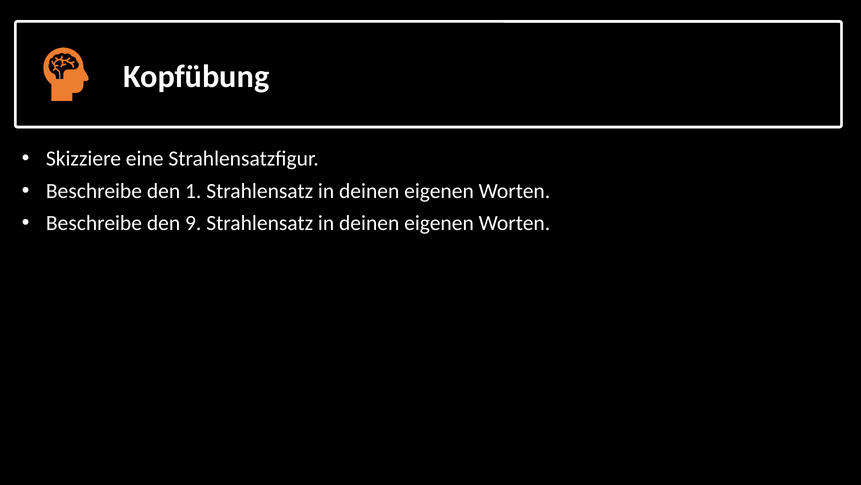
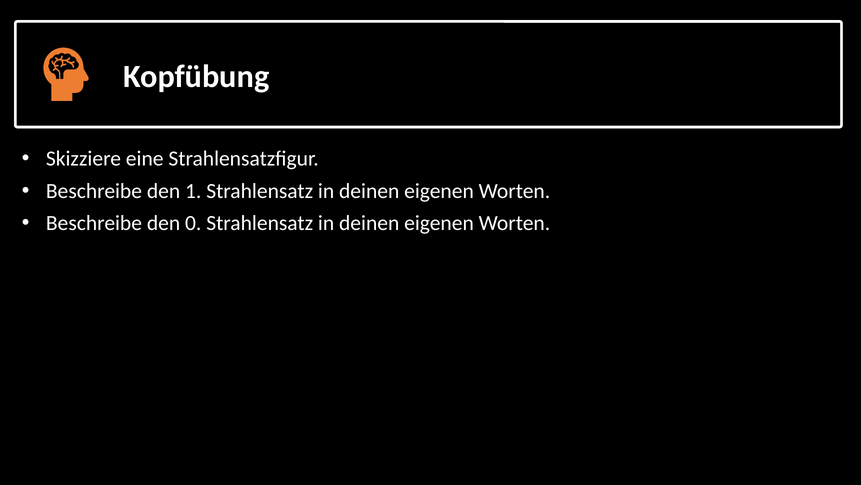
9: 9 -> 0 (193, 223)
